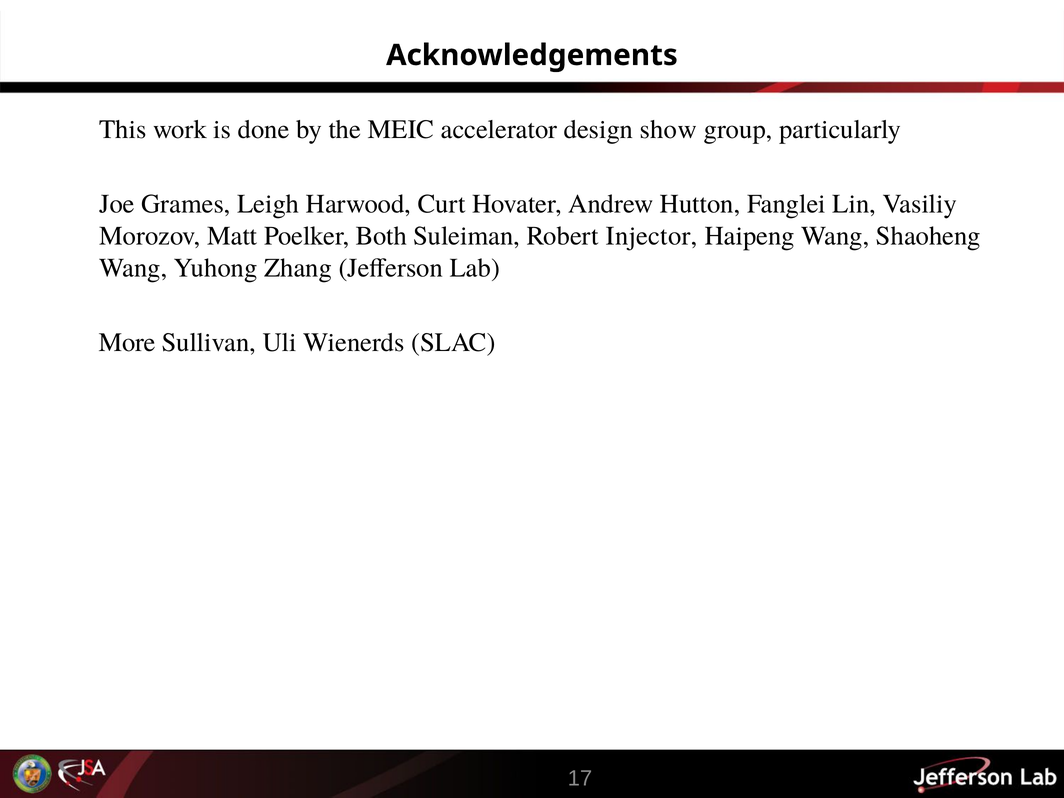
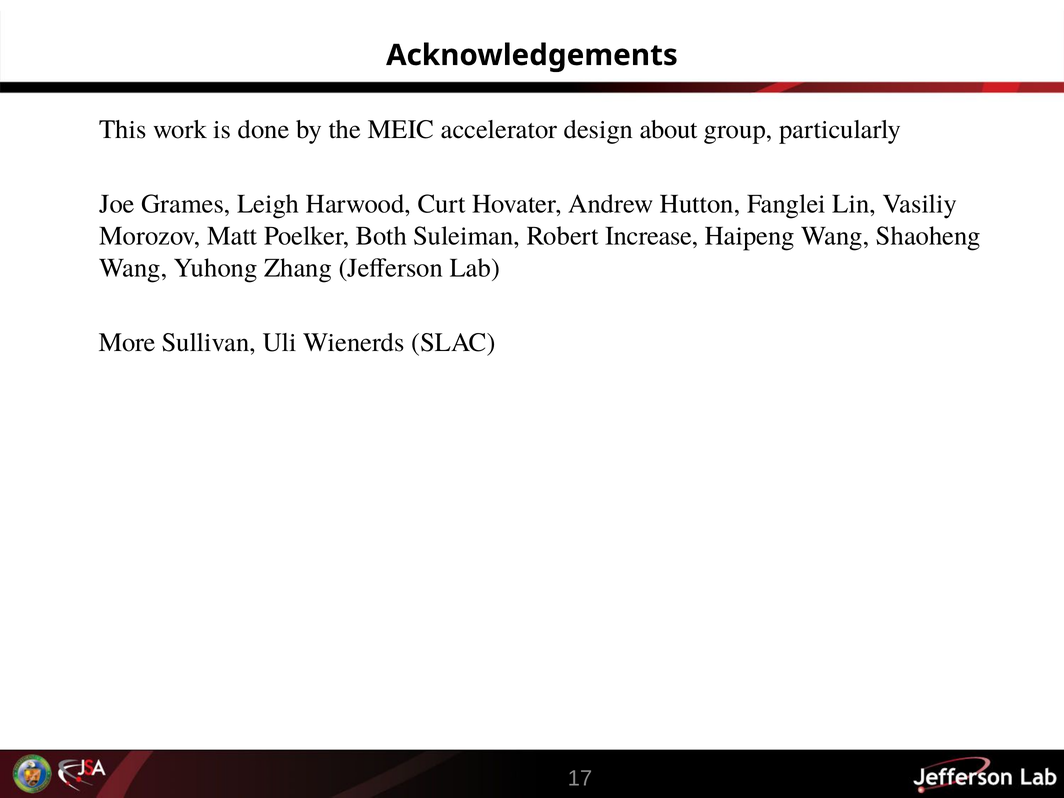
show: show -> about (669, 130)
Injector: Injector -> Increase (652, 236)
